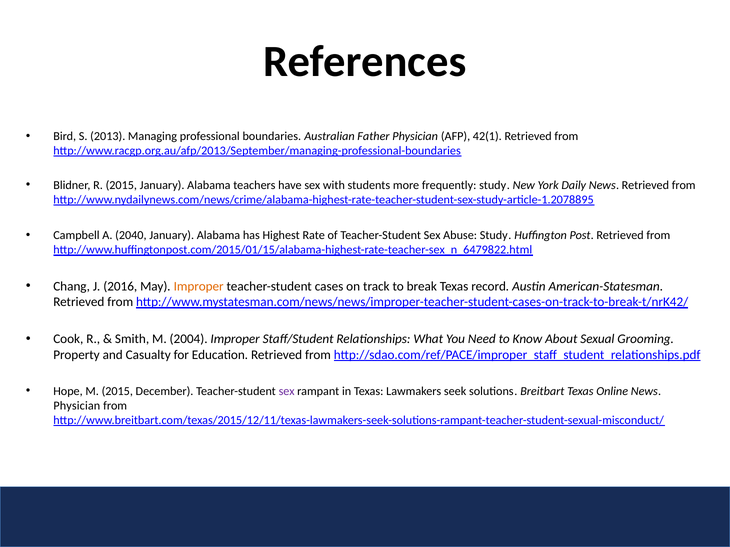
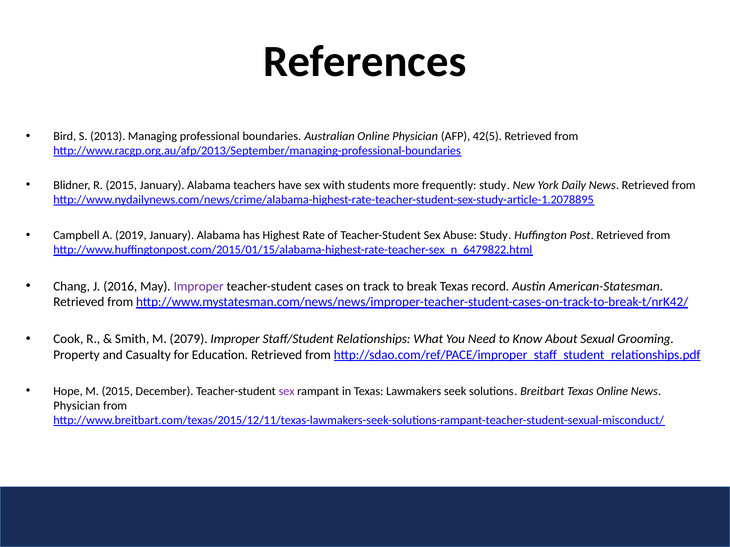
Australian Father: Father -> Online (373, 136)
42(1: 42(1 -> 42(5 (487, 136)
2040: 2040 -> 2019 (131, 235)
Improper colour: orange -> purple (199, 287)
2004: 2004 -> 2079 (189, 339)
